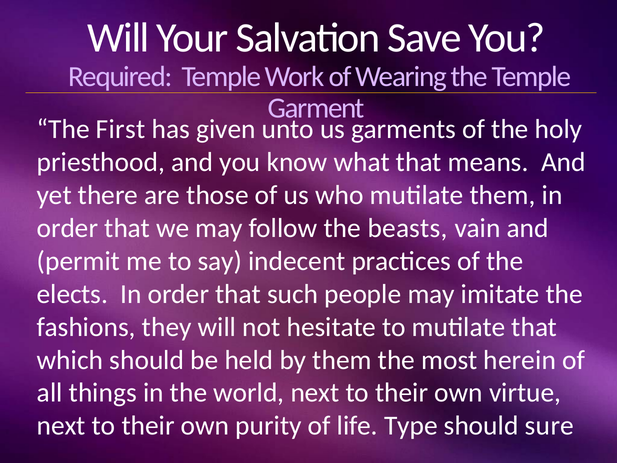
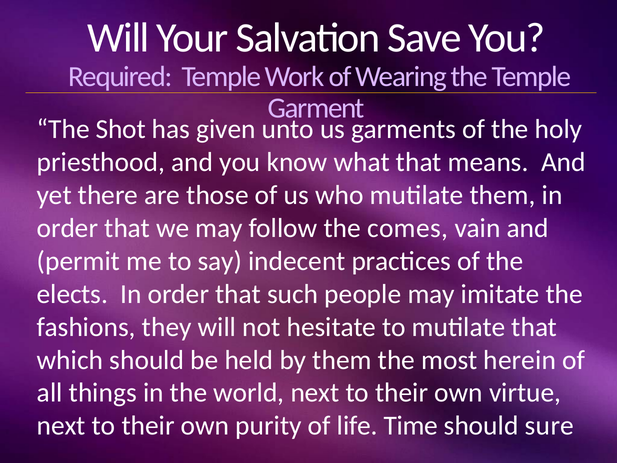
First: First -> Shot (121, 129)
beasts: beasts -> comes (408, 228)
Type: Type -> Time (411, 426)
